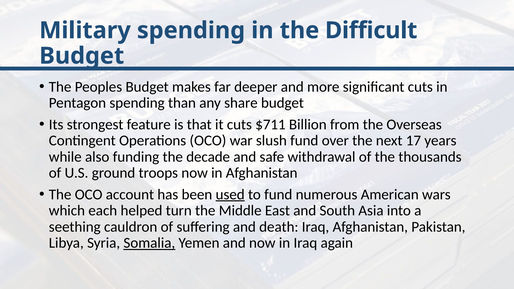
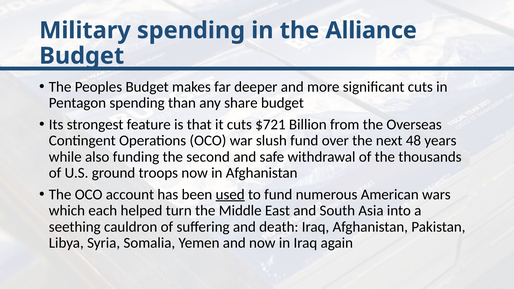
Difficult: Difficult -> Alliance (371, 30)
$711: $711 -> $721 (270, 125)
17: 17 -> 48 (413, 141)
decade: decade -> second (208, 157)
Somalia underline: present -> none (149, 243)
